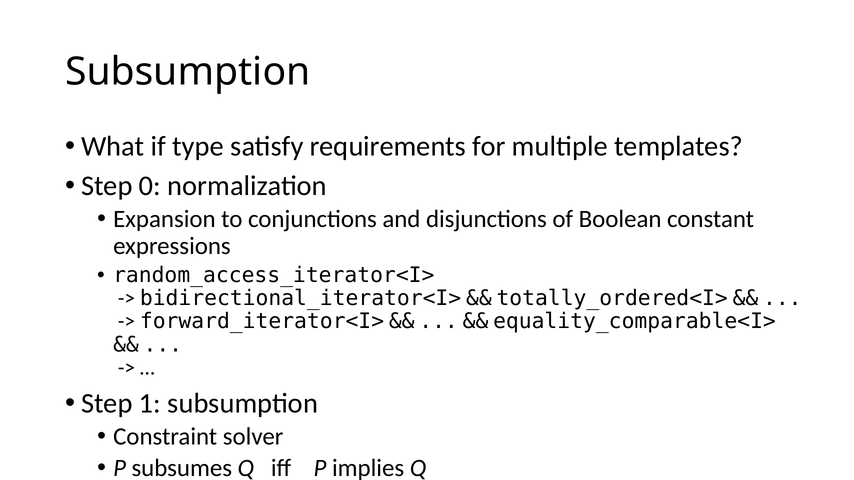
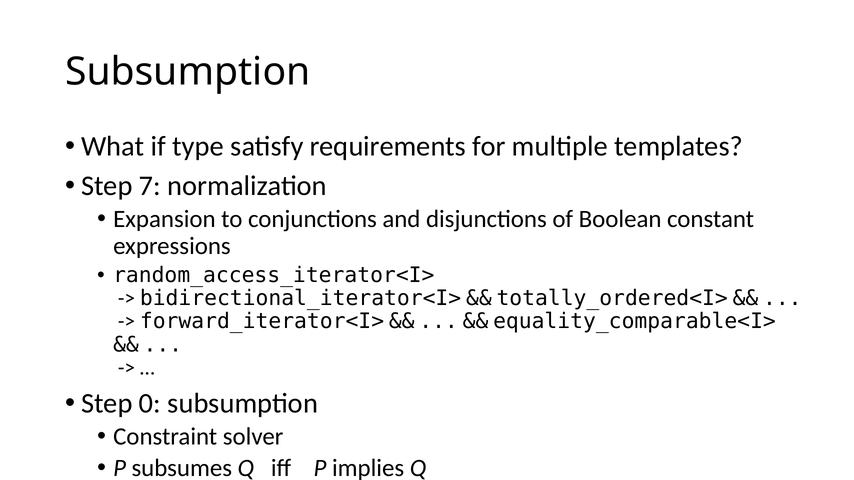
0: 0 -> 7 (150, 186)
1: 1 -> 0 (150, 404)
